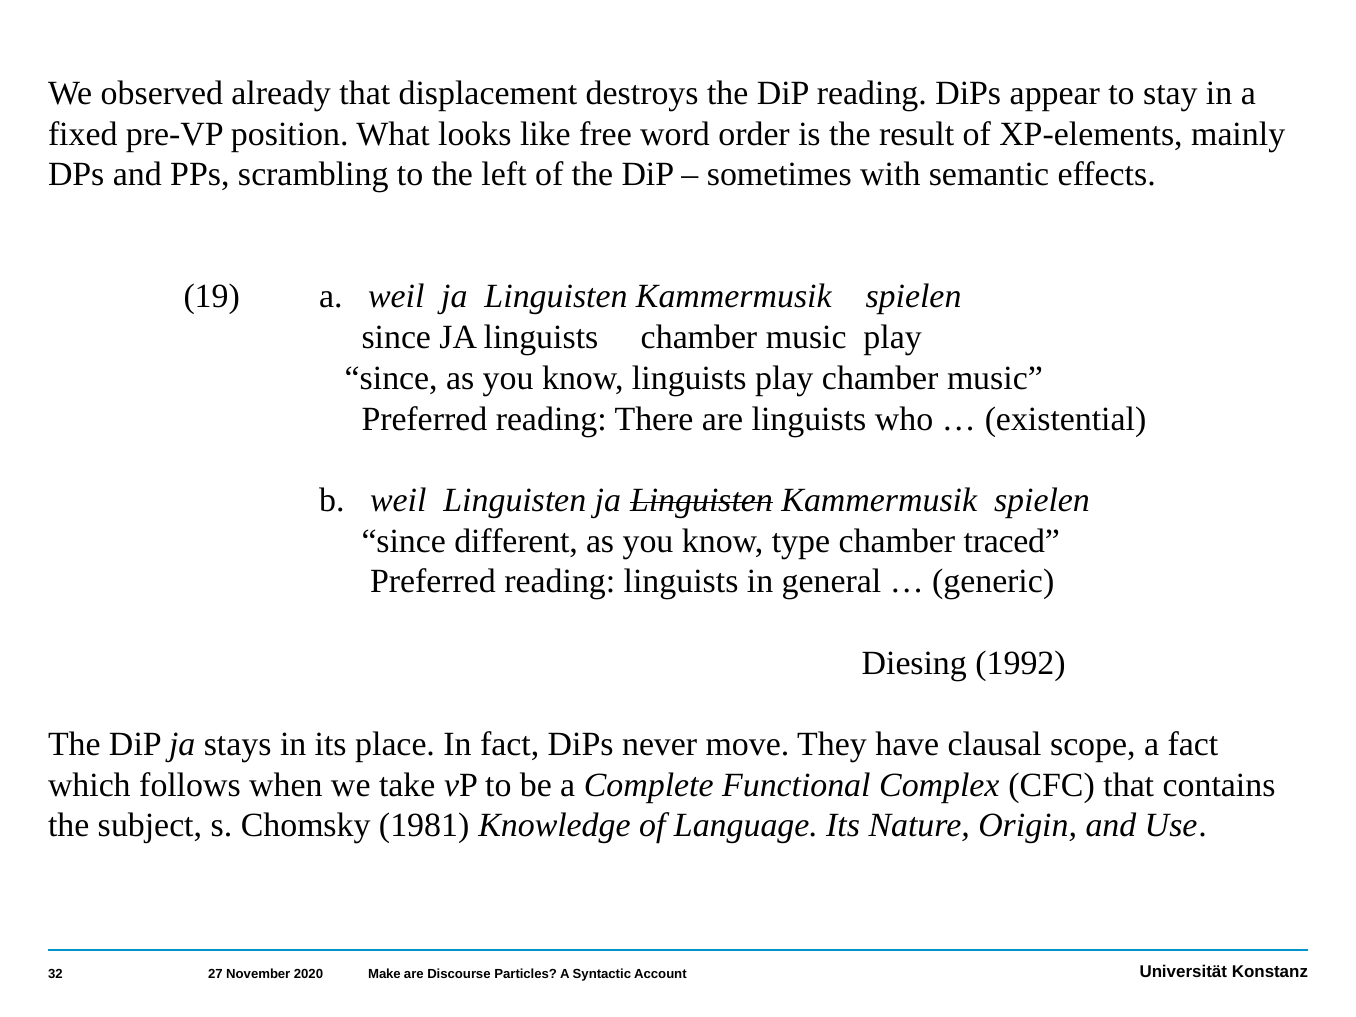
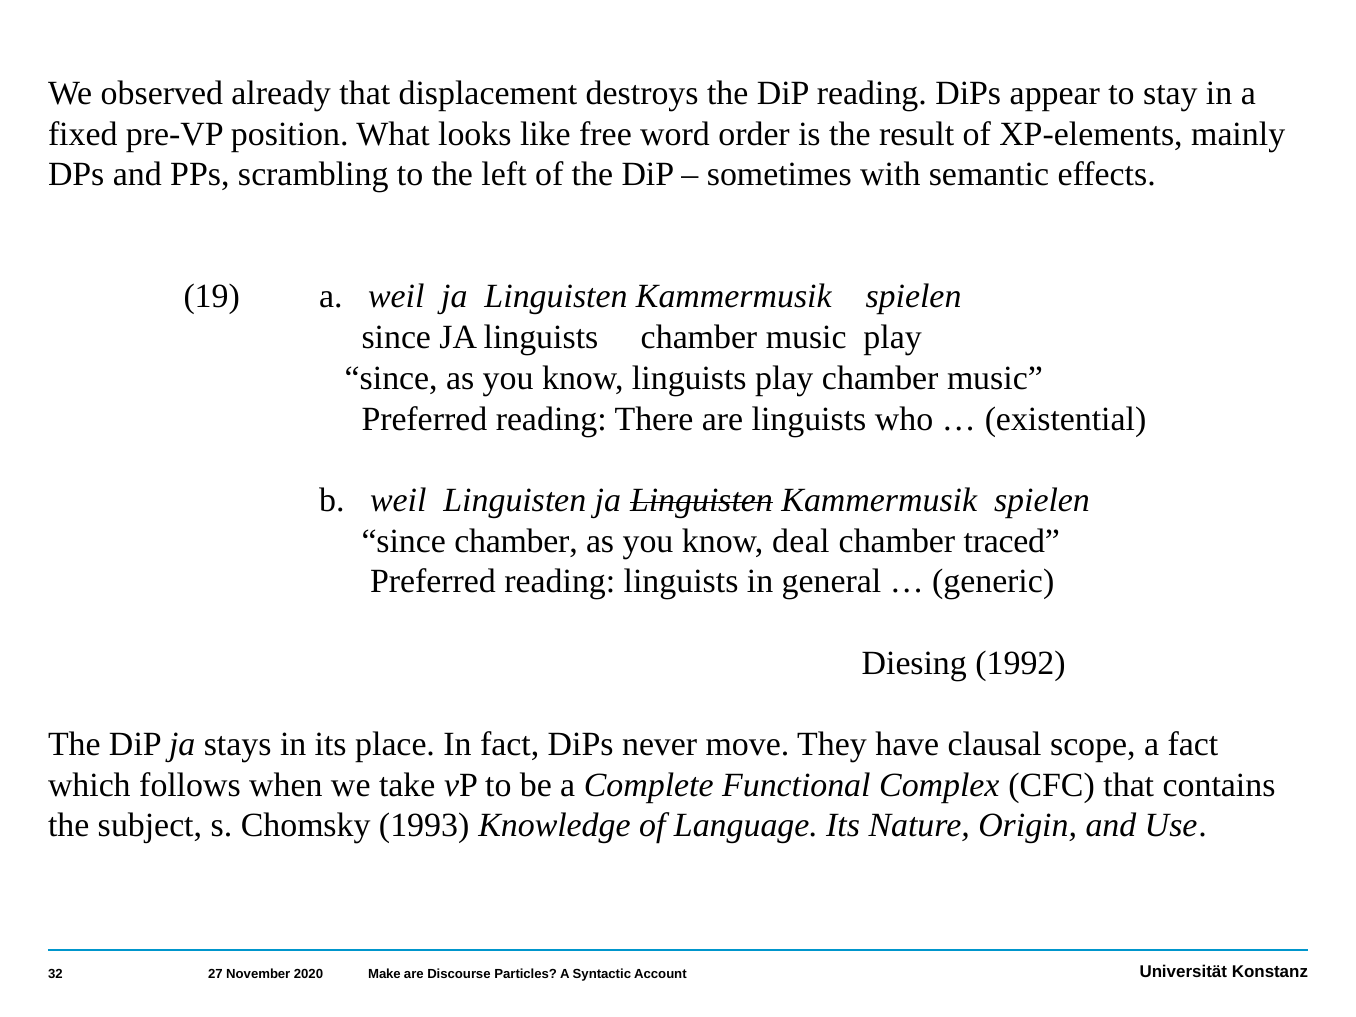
since different: different -> chamber (516, 541)
type: type -> deal (801, 541)
1981: 1981 -> 1993 (424, 826)
